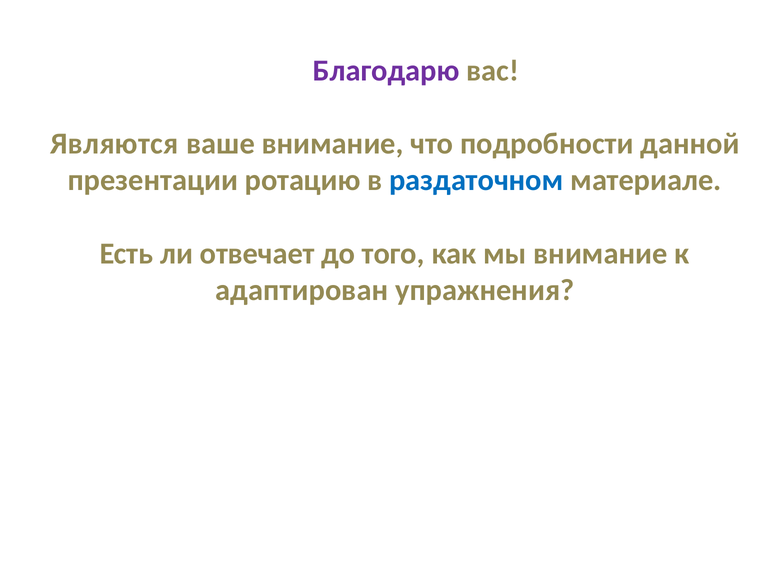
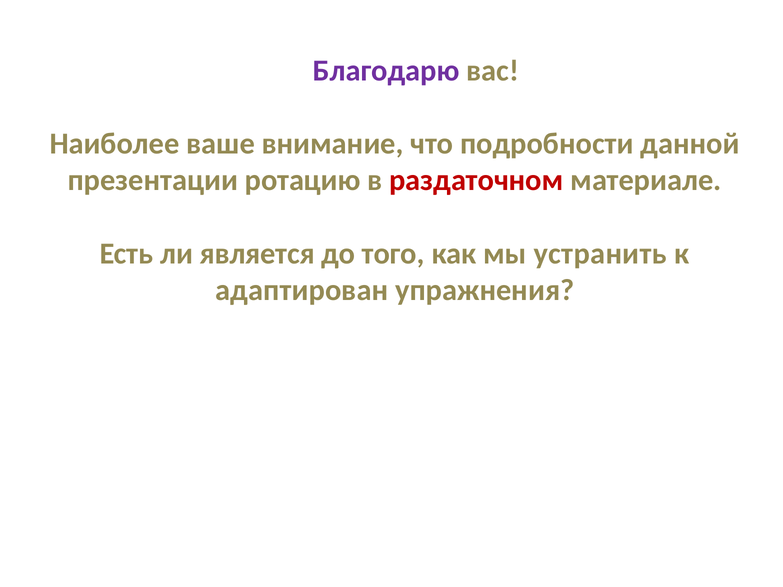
Являются: Являются -> Наиболее (114, 144)
раздаточном colour: blue -> red (476, 180)
отвечает: отвечает -> является (257, 254)
мы внимание: внимание -> устранить (600, 254)
